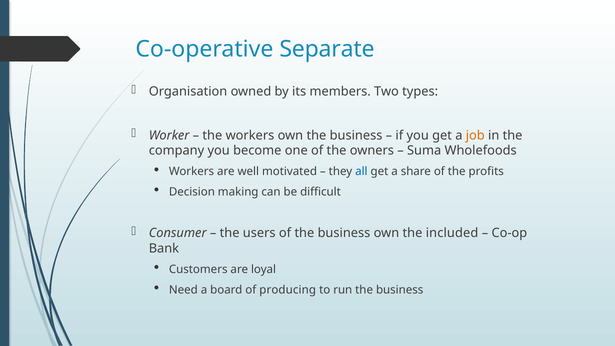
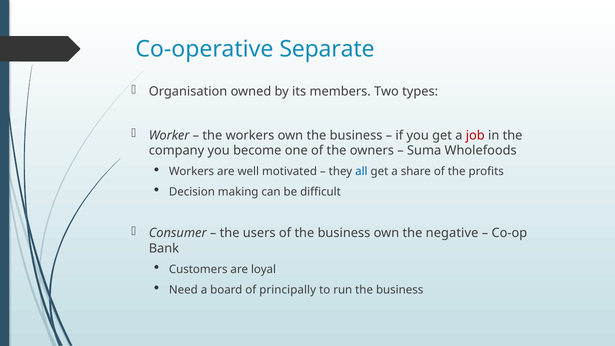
job colour: orange -> red (475, 135)
included: included -> negative (452, 233)
producing: producing -> principally (288, 290)
